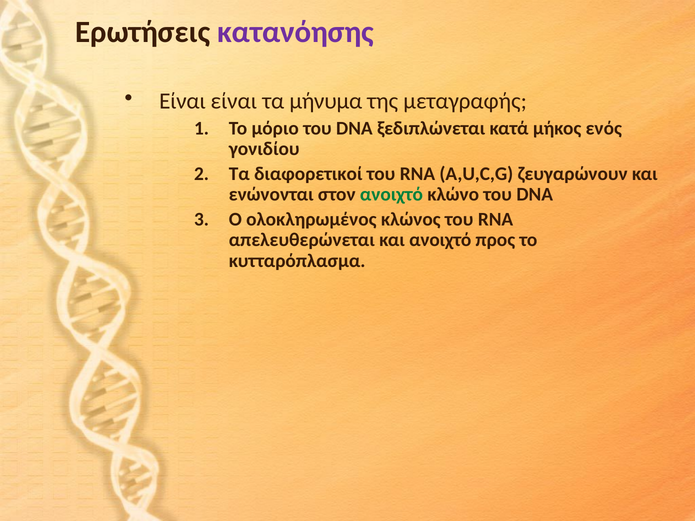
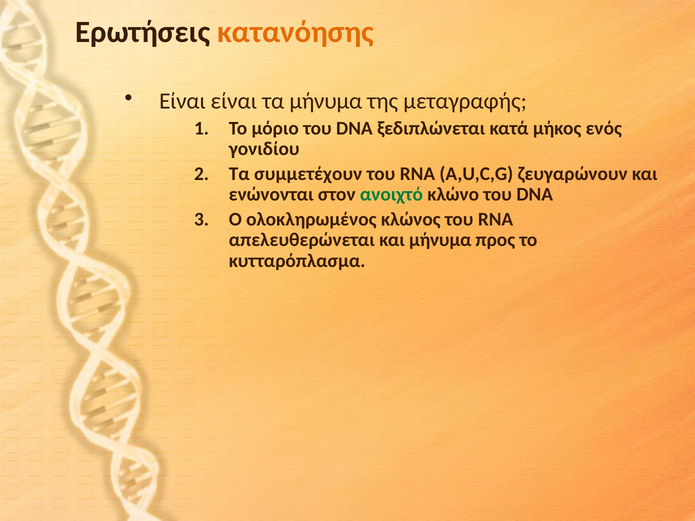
κατανόησης colour: purple -> orange (295, 32)
διαφορετικοί: διαφορετικοί -> συμμετέχουν (308, 174)
και ανοιχτό: ανοιχτό -> μήνυμα (440, 240)
